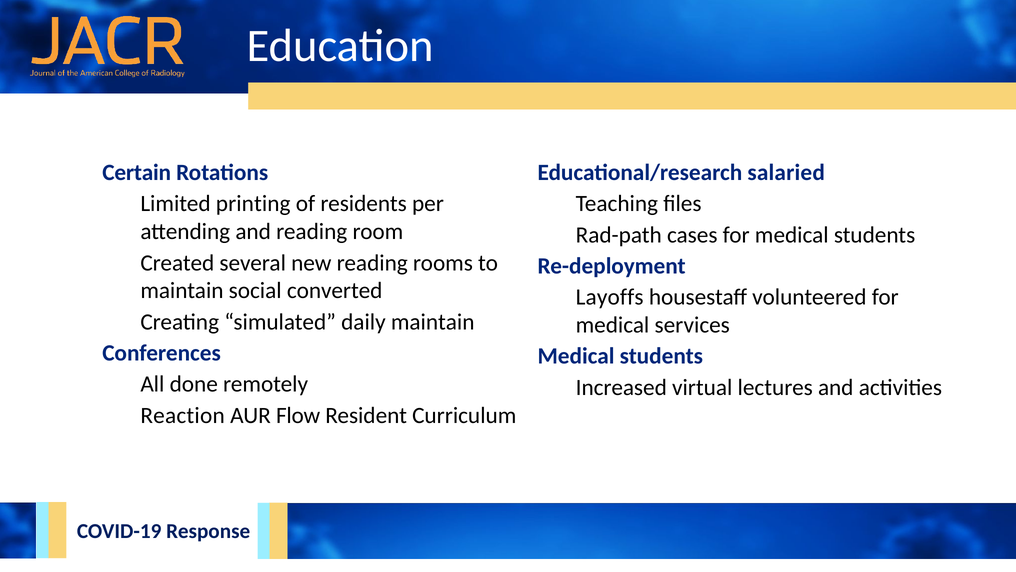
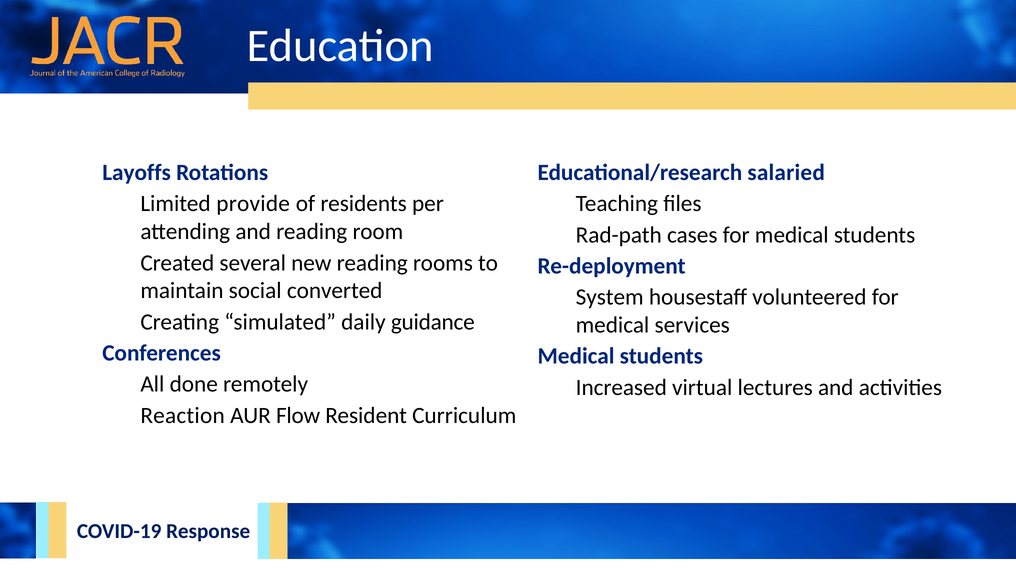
Certain: Certain -> Layoffs (137, 172)
printing: printing -> provide (253, 204)
Layoffs: Layoffs -> System (610, 297)
daily maintain: maintain -> guidance (433, 322)
